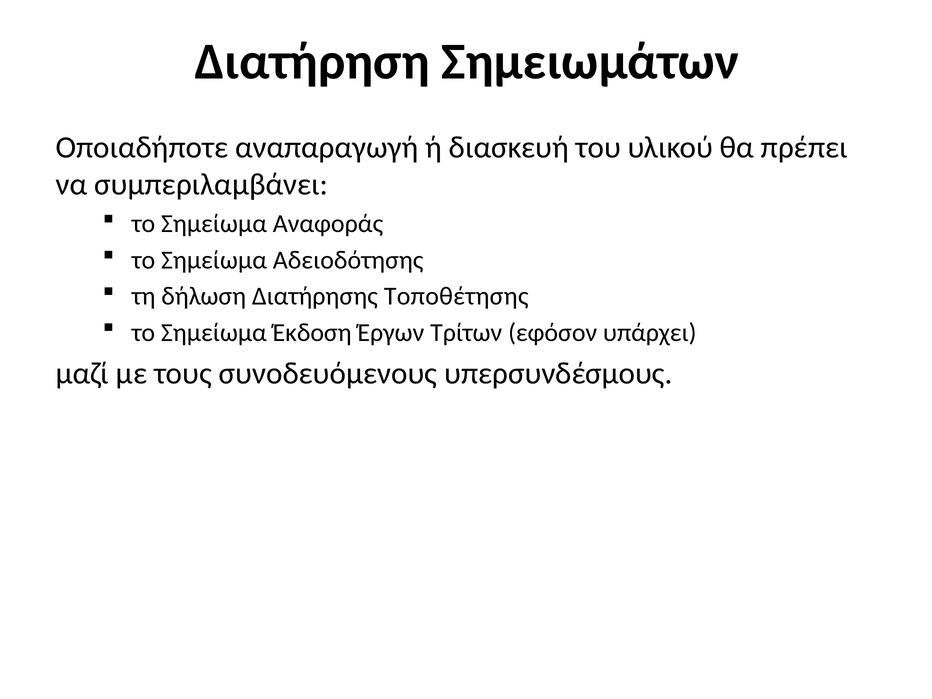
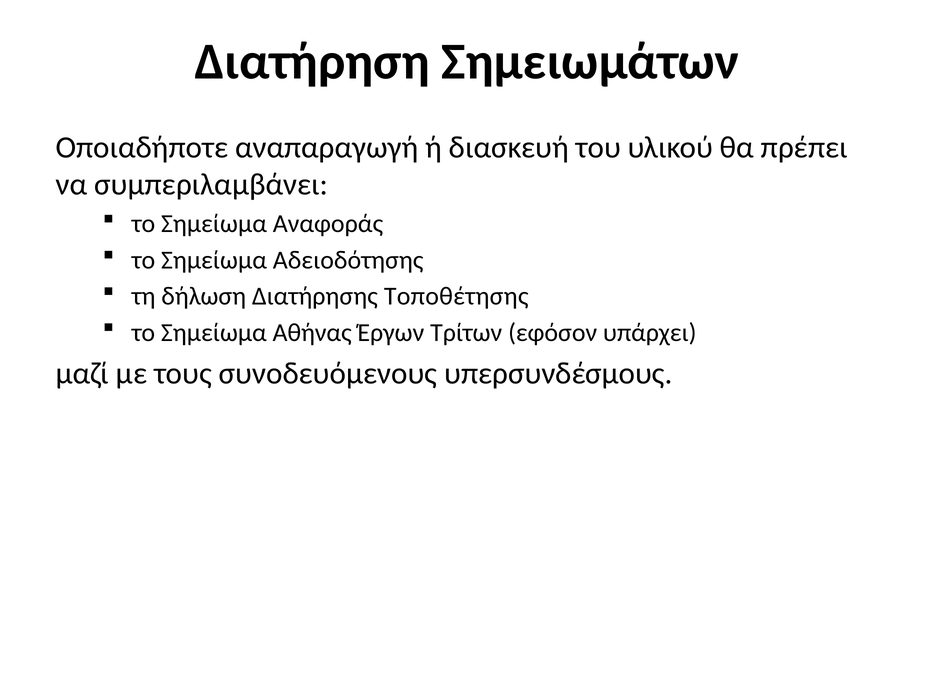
Έκδοση: Έκδοση -> Αθήνας (312, 333)
